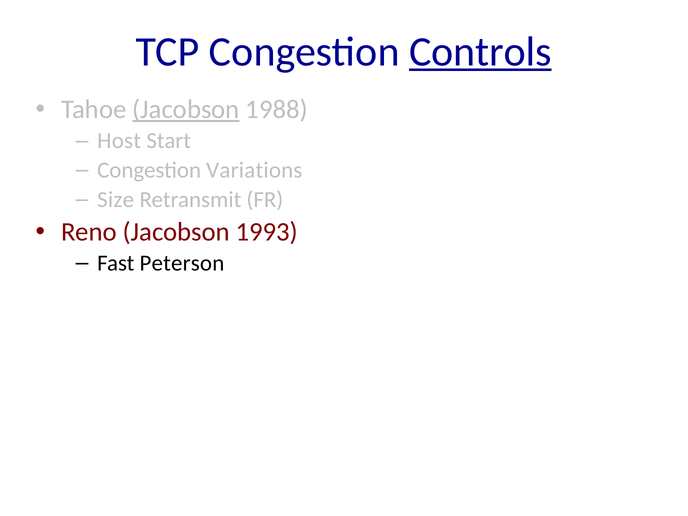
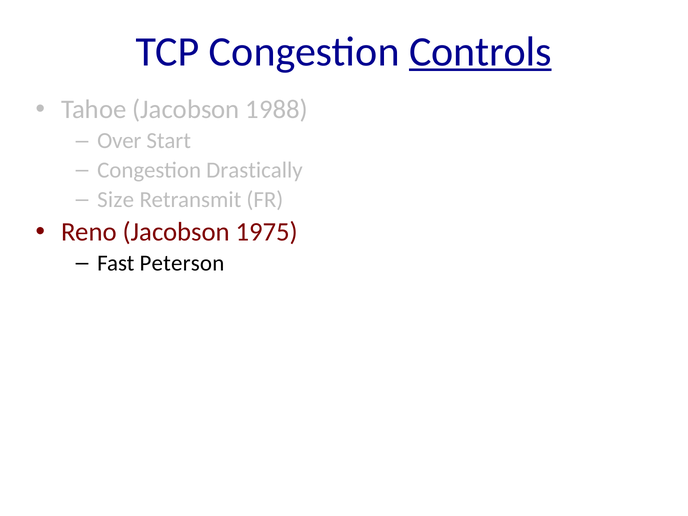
Jacobson underline: present -> none (186, 109)
Host: Host -> Over (119, 141)
Variations: Variations -> Drastically (254, 170)
1993: 1993 -> 1975 (267, 232)
